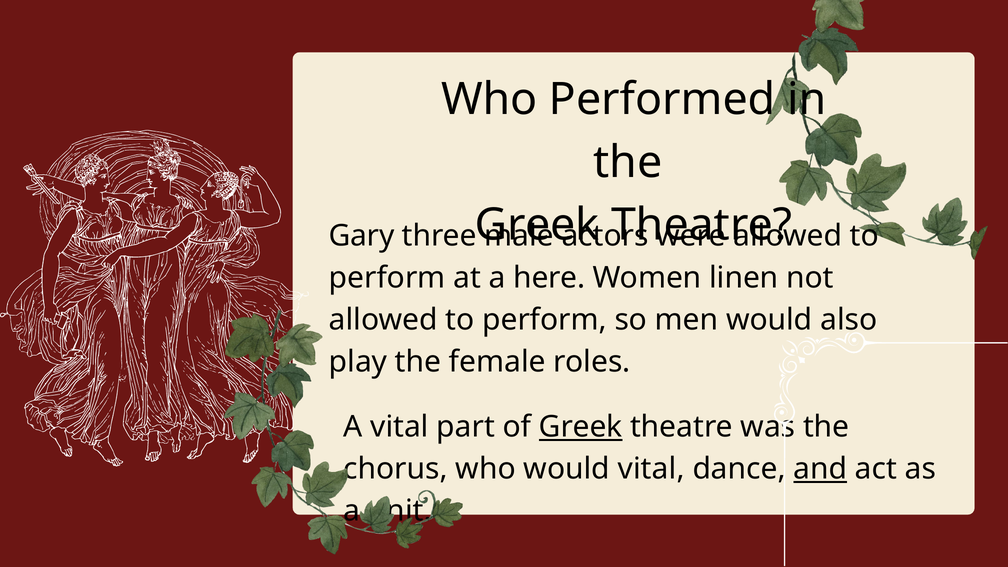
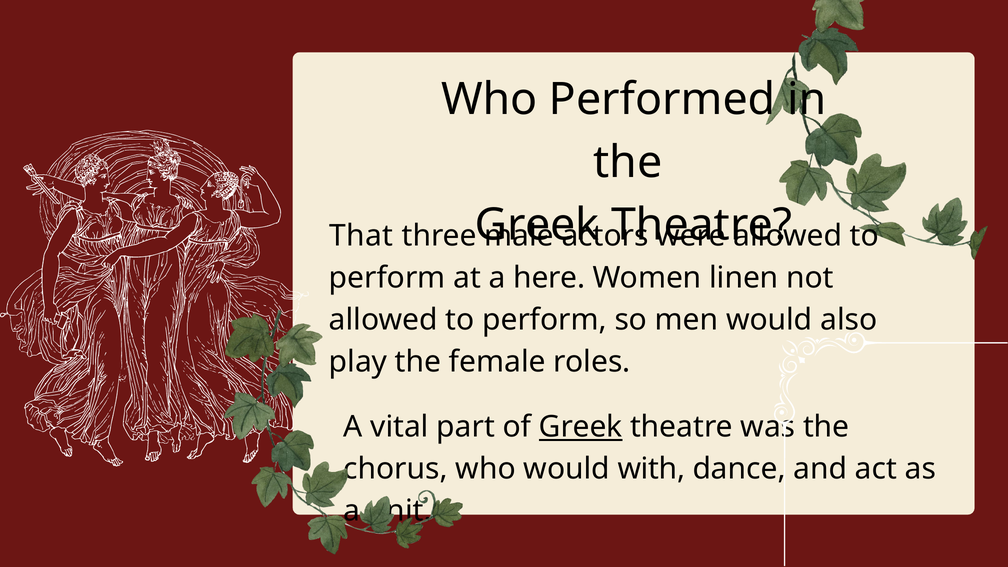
Gary: Gary -> That (361, 236)
would vital: vital -> with (651, 469)
and underline: present -> none (820, 469)
